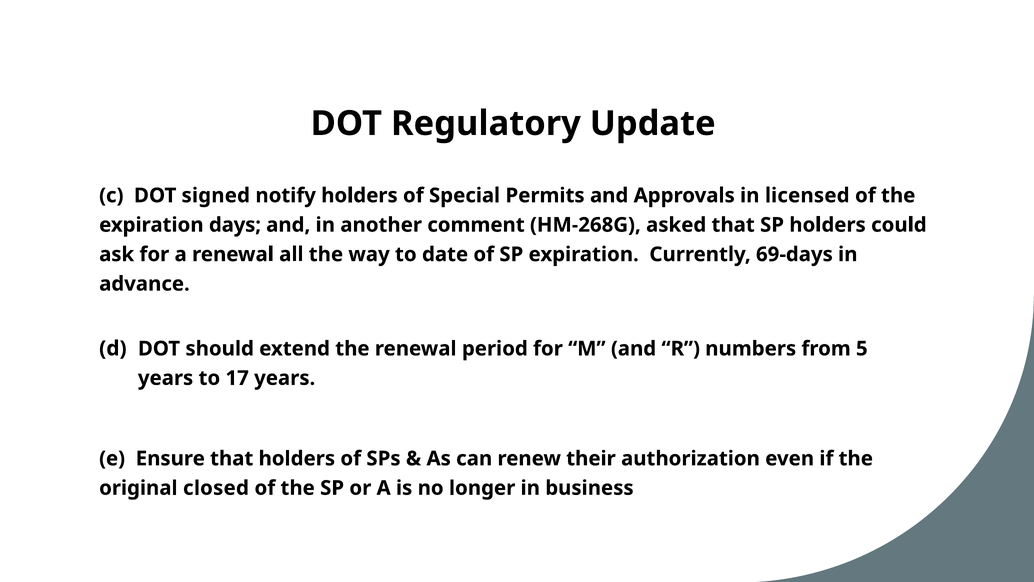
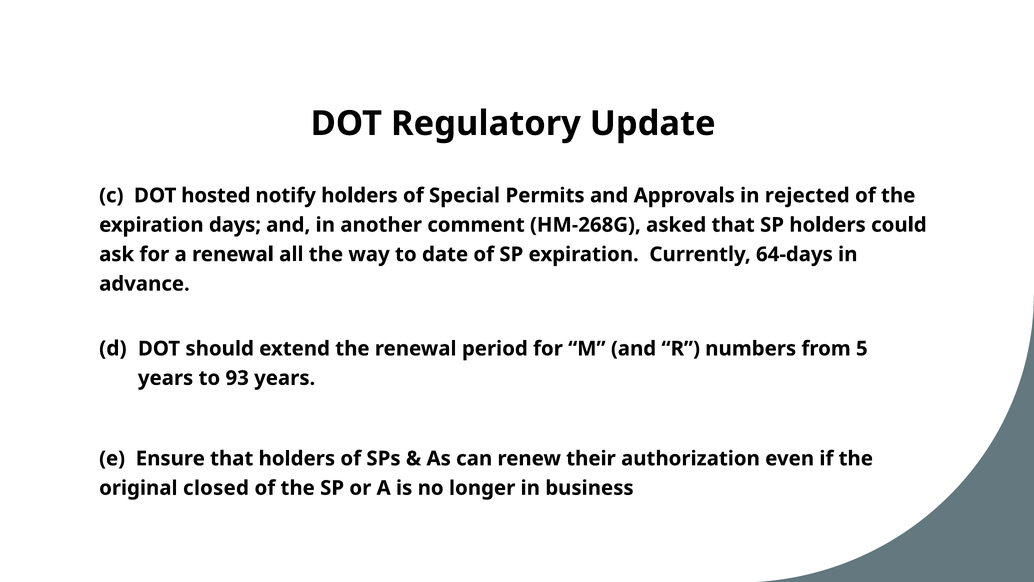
signed: signed -> hosted (216, 195)
licensed: licensed -> rejected (807, 195)
69-days: 69-days -> 64-days (794, 254)
17: 17 -> 93 (237, 378)
